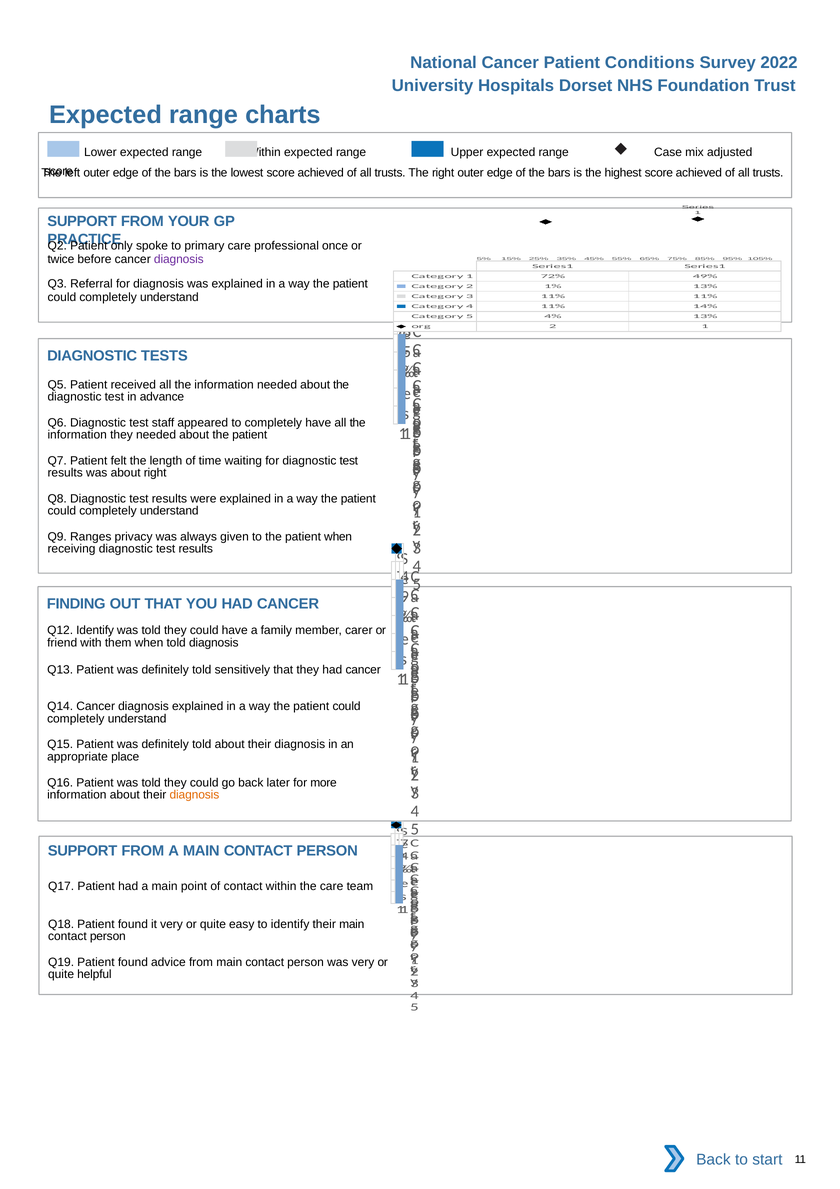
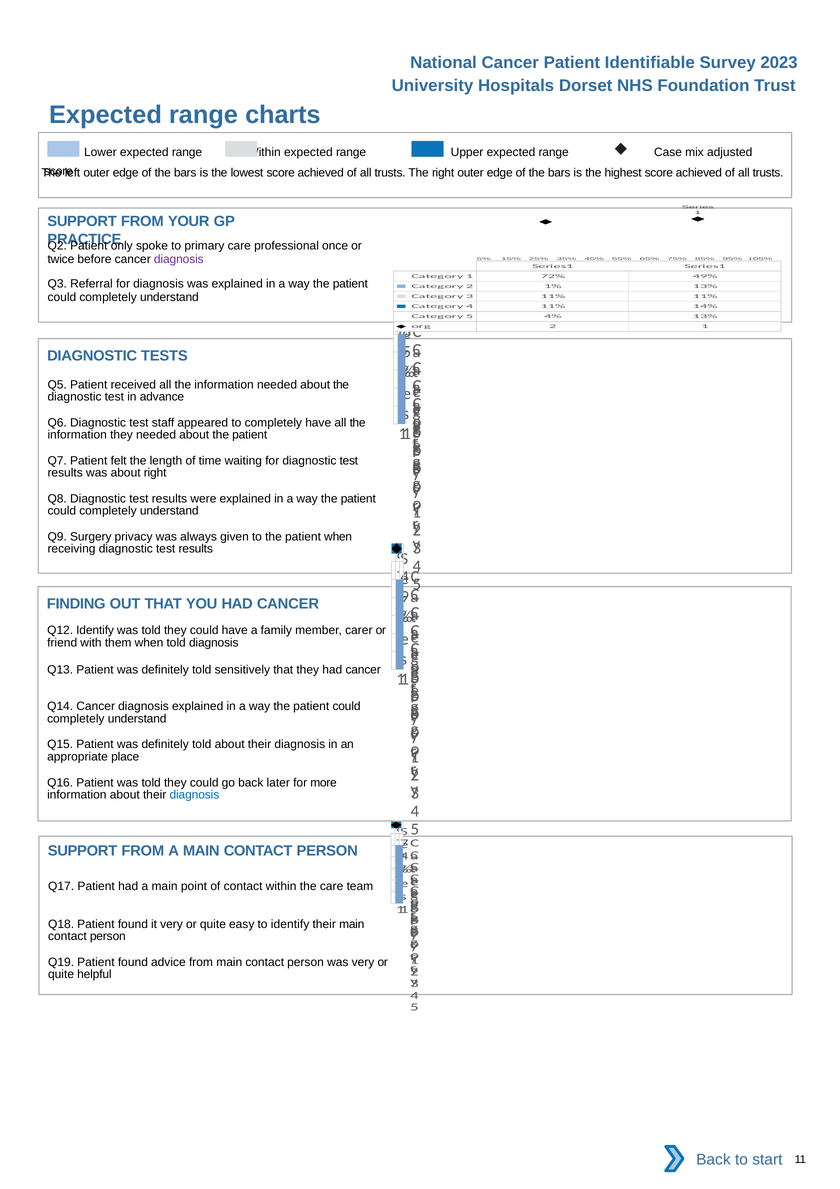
Conditions: Conditions -> Identifiable (650, 63)
2022: 2022 -> 2023 (779, 63)
Ranges: Ranges -> Surgery (91, 537)
diagnosis colour: orange -> blue (194, 794)
